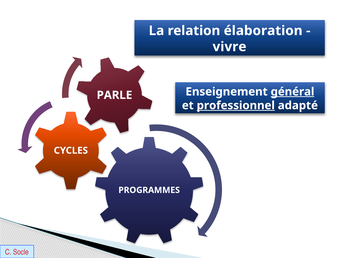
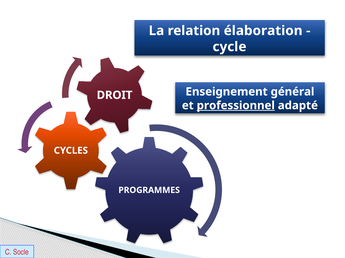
vivre: vivre -> cycle (229, 47)
général underline: present -> none (293, 92)
PARLE: PARLE -> DROIT (115, 95)
